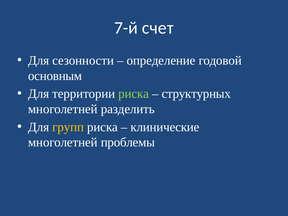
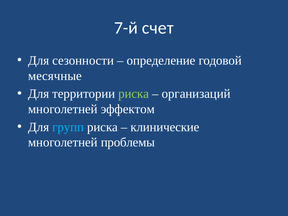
основным: основным -> месячные (55, 76)
структурных: структурных -> организаций (196, 94)
разделить: разделить -> эффектом (128, 109)
групп colour: yellow -> light blue (68, 127)
